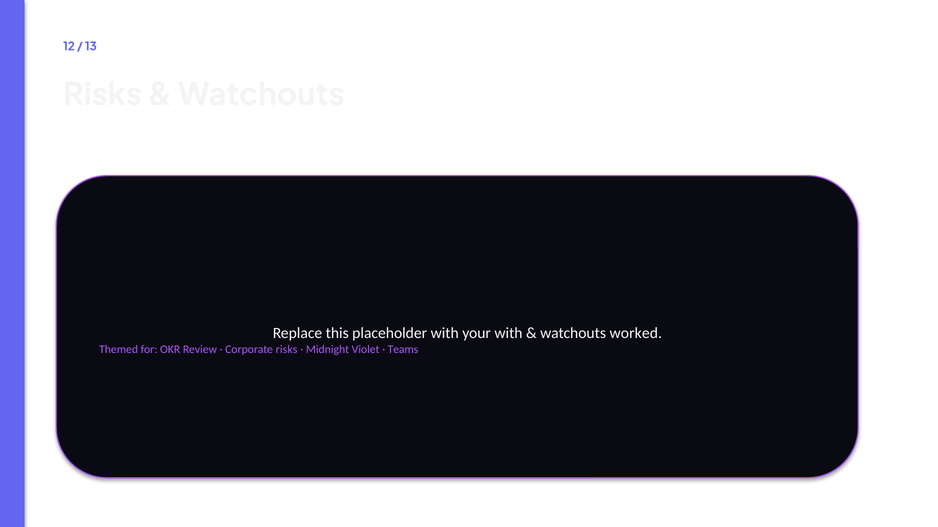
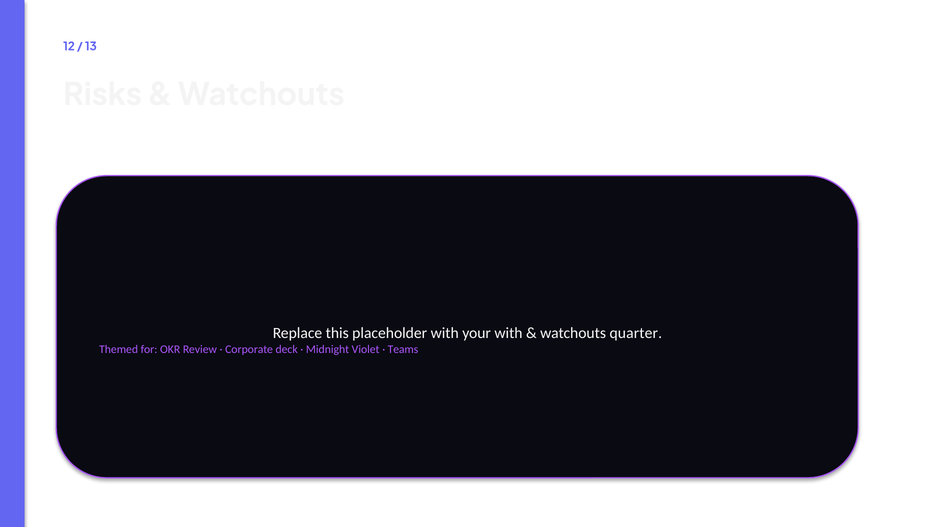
worked: worked -> quarter (636, 333)
Corporate risks: risks -> deck (287, 350)
